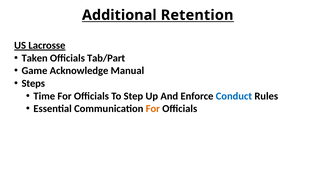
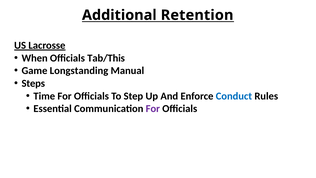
Taken: Taken -> When (35, 58)
Tab/Part: Tab/Part -> Tab/This (106, 58)
Acknowledge: Acknowledge -> Longstanding (79, 71)
For colour: orange -> purple (153, 109)
